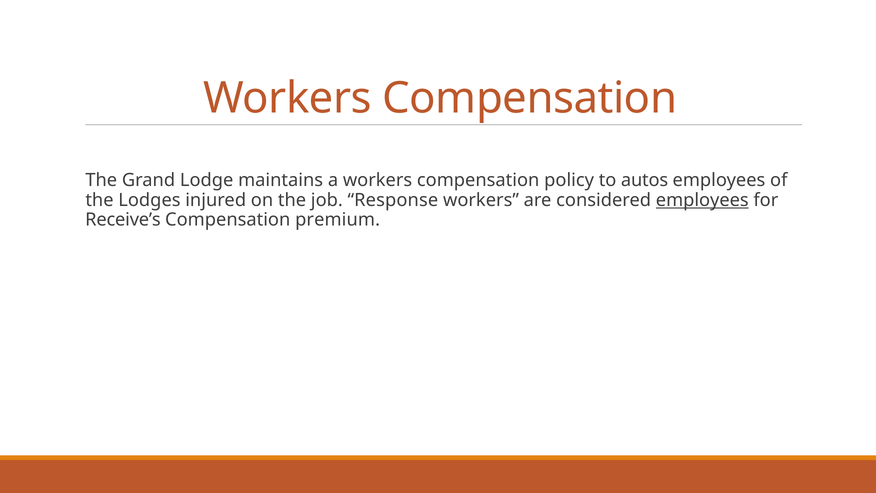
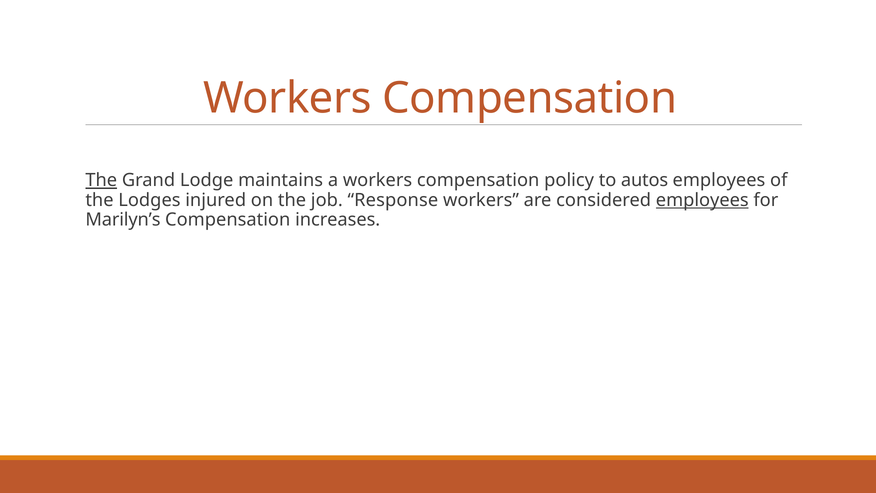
The underline: none -> present (101, 180)
Receive’s: Receive’s -> Marilyn’s (123, 220)
premium: premium -> increases (338, 220)
